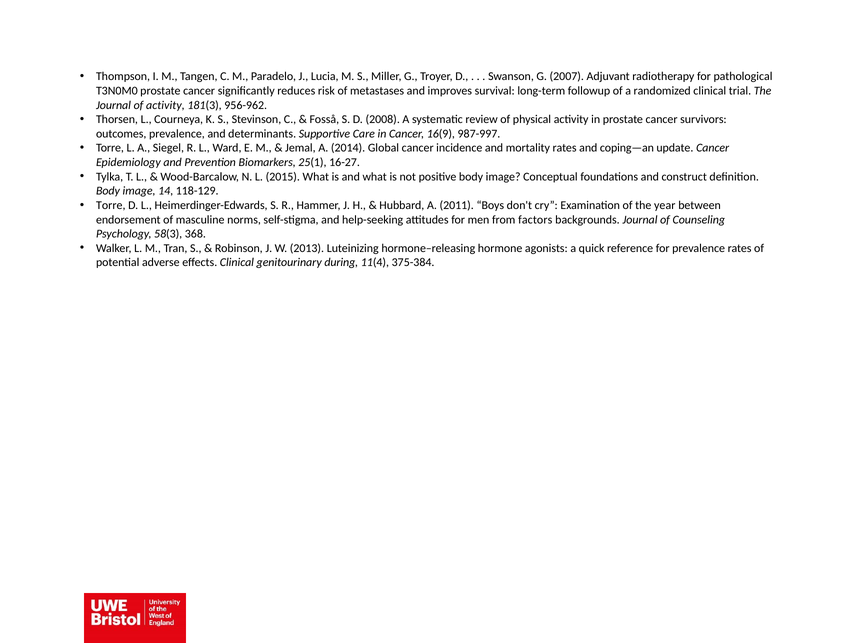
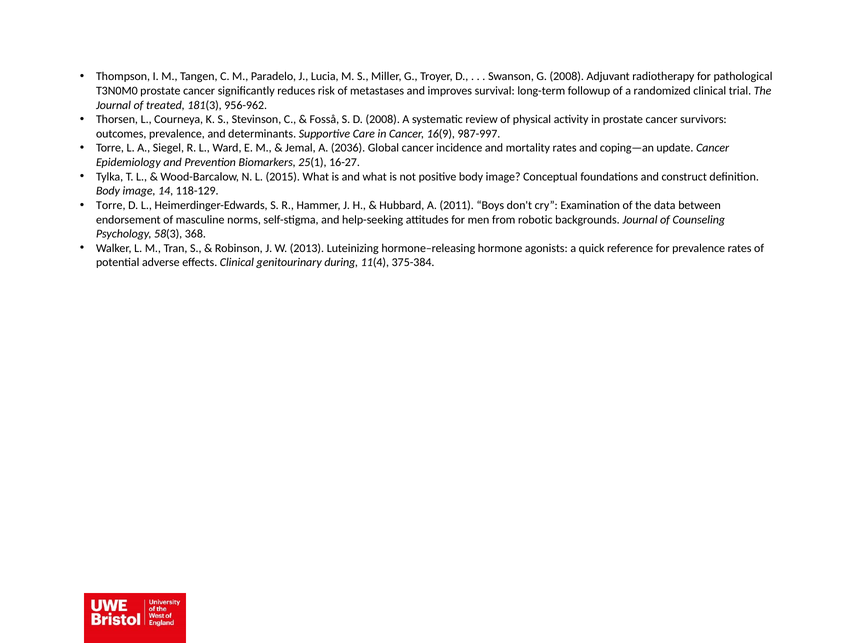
G 2007: 2007 -> 2008 (567, 77)
of activity: activity -> treated (165, 105)
2014: 2014 -> 2036 (348, 148)
year: year -> data (665, 205)
factors: factors -> robotic (535, 220)
